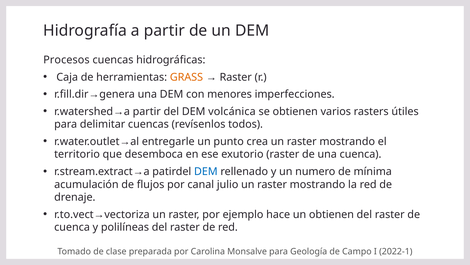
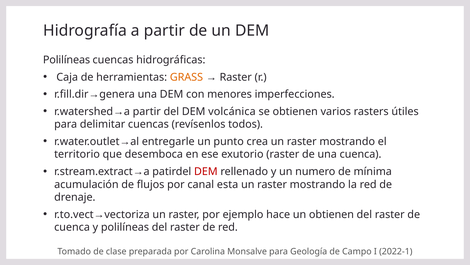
Procesos: Procesos -> Polilíneas (67, 60)
DEM colour: blue -> red (206, 171)
julio: julio -> esta (228, 184)
